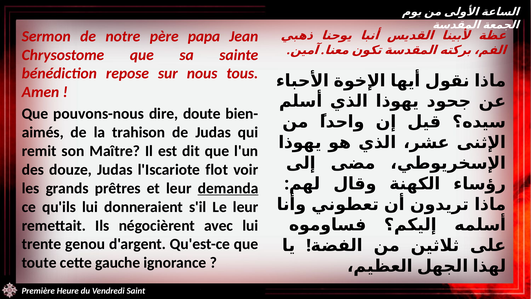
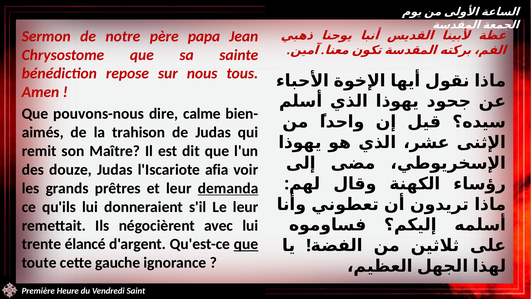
doute: doute -> calme (202, 114)
flot: flot -> afia (217, 170)
genou: genou -> élancé (85, 244)
que underline: none -> present (246, 244)
